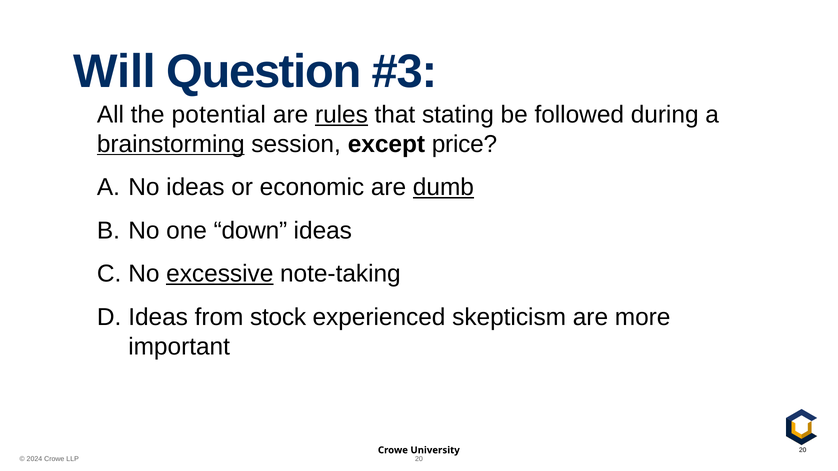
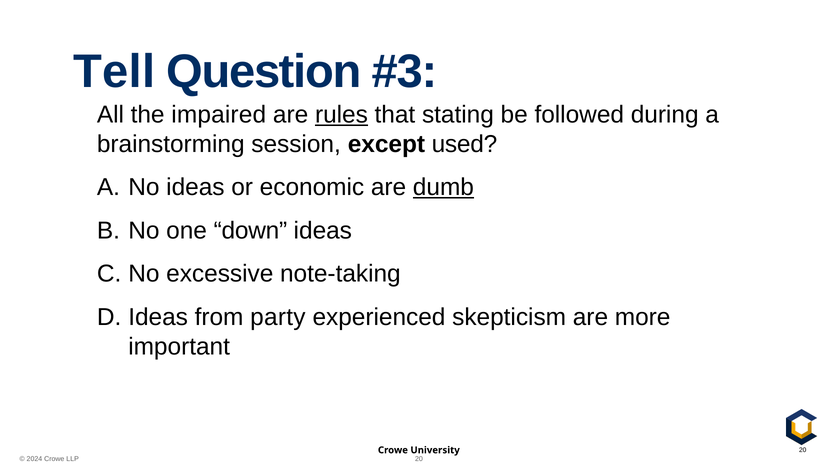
Will: Will -> Tell (114, 72)
potential: potential -> impaired (219, 115)
brainstorming underline: present -> none (171, 144)
price: price -> used (464, 144)
excessive underline: present -> none (220, 274)
stock: stock -> party (278, 317)
